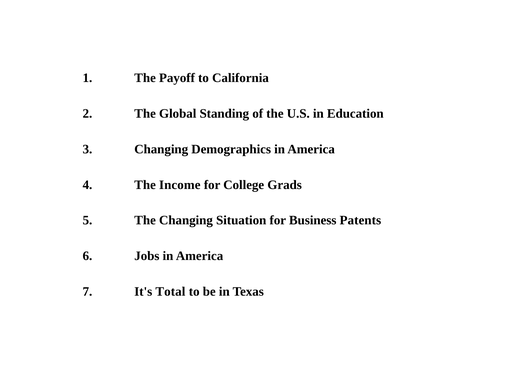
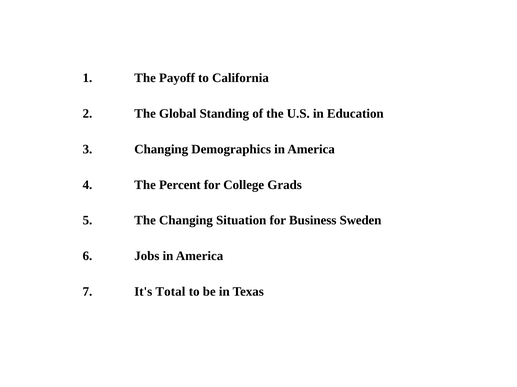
Income: Income -> Percent (180, 185)
Patents: Patents -> Sweden (360, 221)
